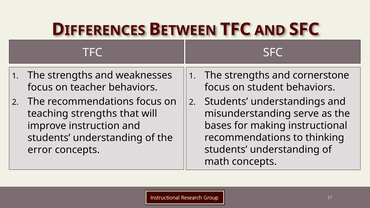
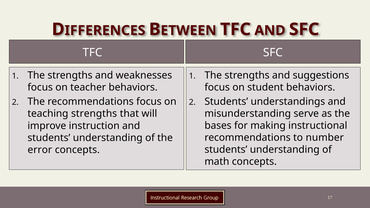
cornerstone: cornerstone -> suggestions (321, 75)
thinking: thinking -> number (325, 138)
